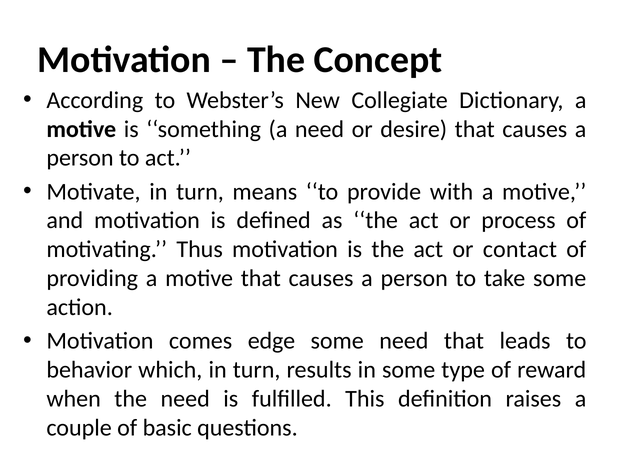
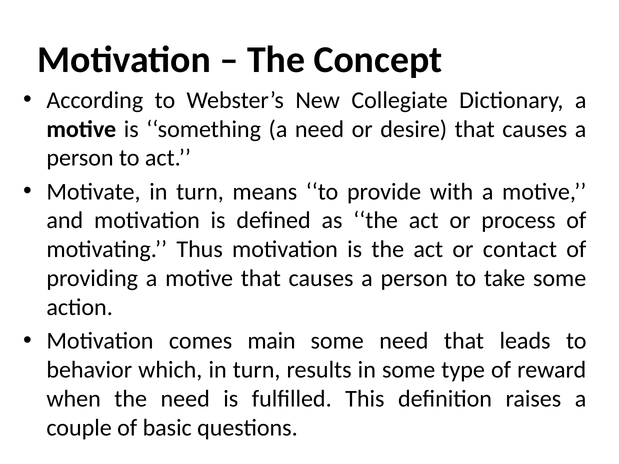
edge: edge -> main (271, 341)
